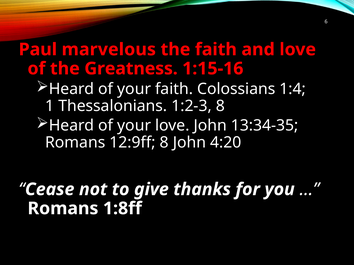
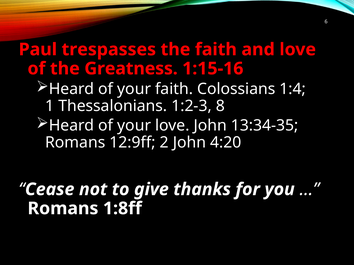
marvelous: marvelous -> trespasses (109, 50)
12:9ff 8: 8 -> 2 (164, 143)
